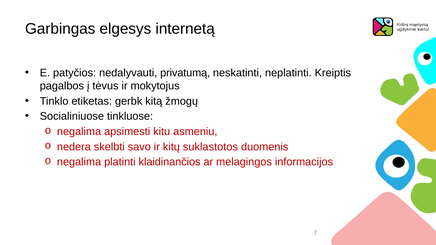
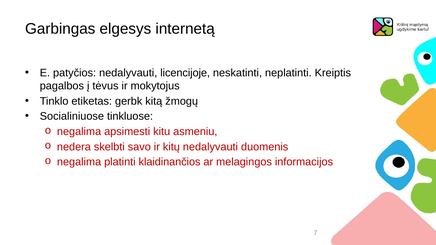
privatumą: privatumą -> licencijoje (185, 73)
kitų suklastotos: suklastotos -> nedalyvauti (210, 147)
